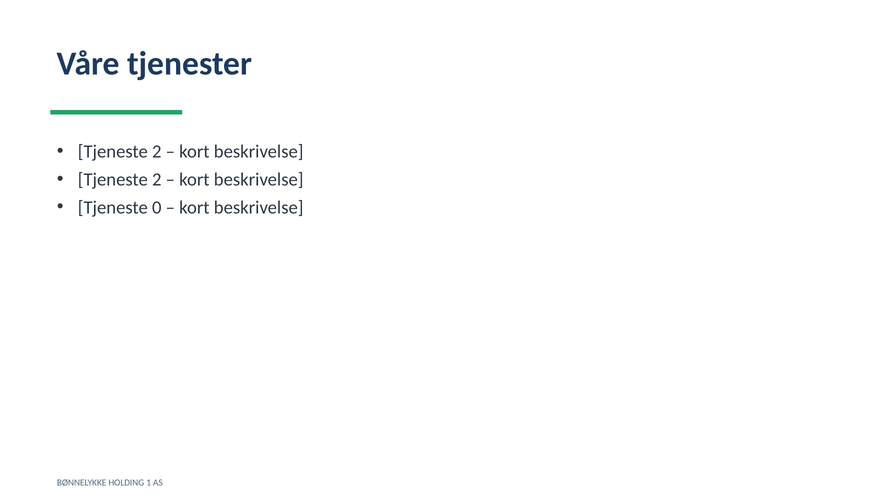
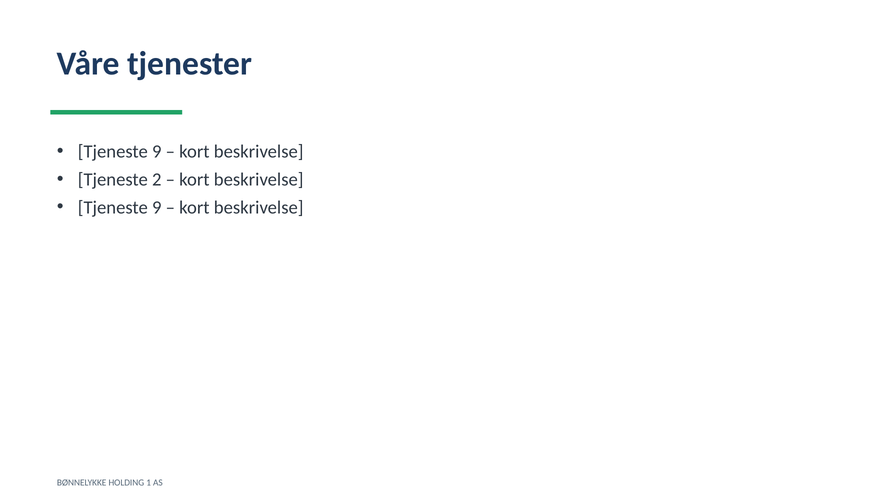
2: 2 -> 9 (157, 151)
0: 0 -> 9 (157, 207)
